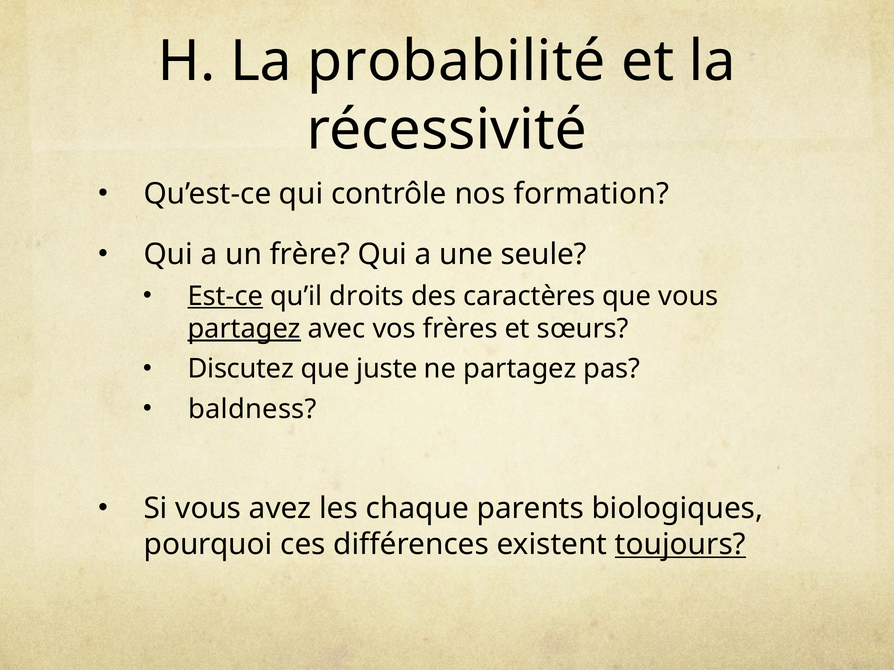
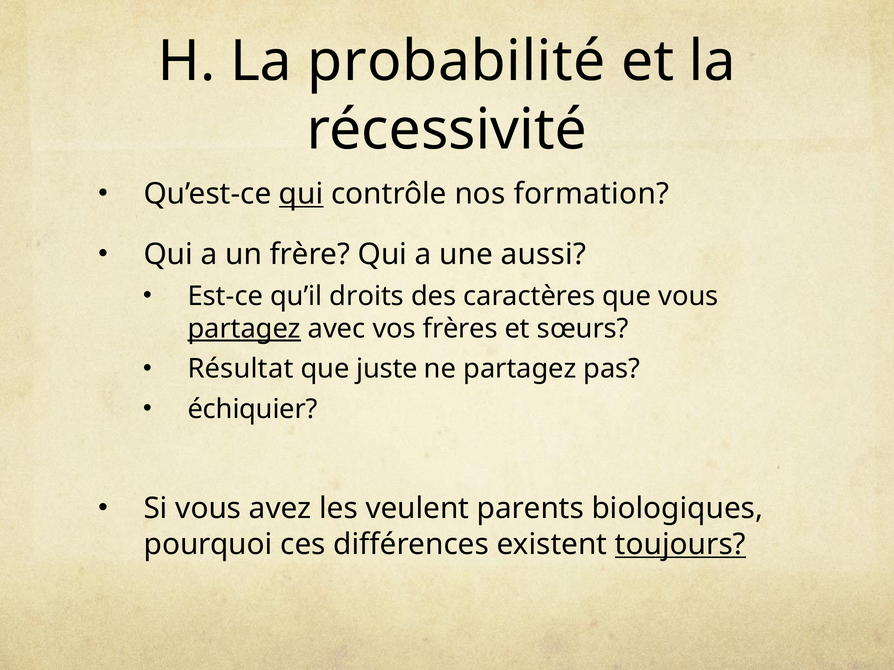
qui underline: none -> present (301, 194)
seule: seule -> aussi (544, 255)
Est-ce underline: present -> none (225, 296)
Discutez: Discutez -> Résultat (241, 369)
baldness: baldness -> échiquier (253, 409)
chaque: chaque -> veulent (417, 509)
